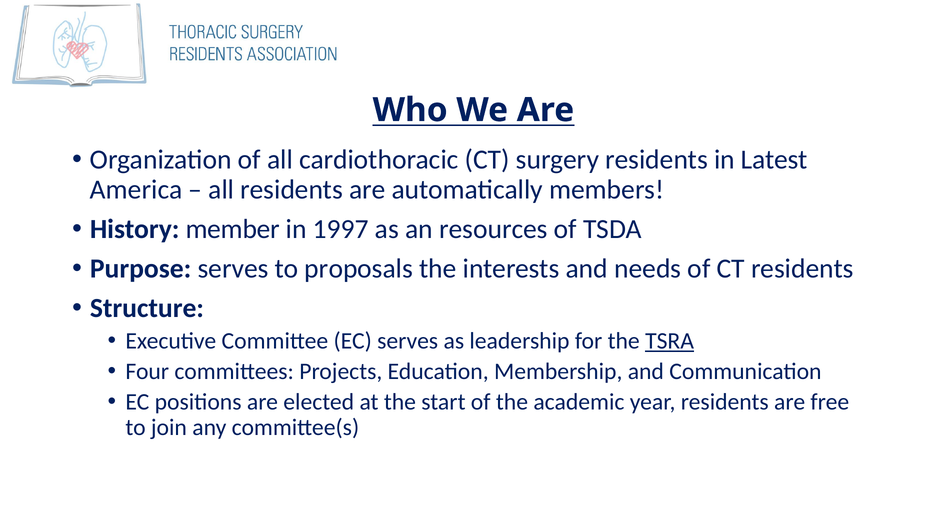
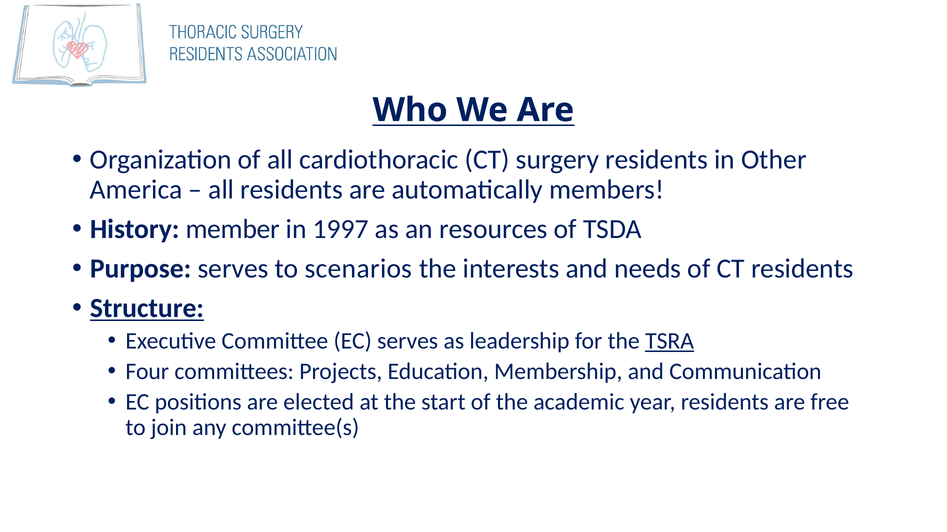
Latest: Latest -> Other (774, 160)
proposals: proposals -> scenarios (359, 269)
Structure underline: none -> present (147, 309)
